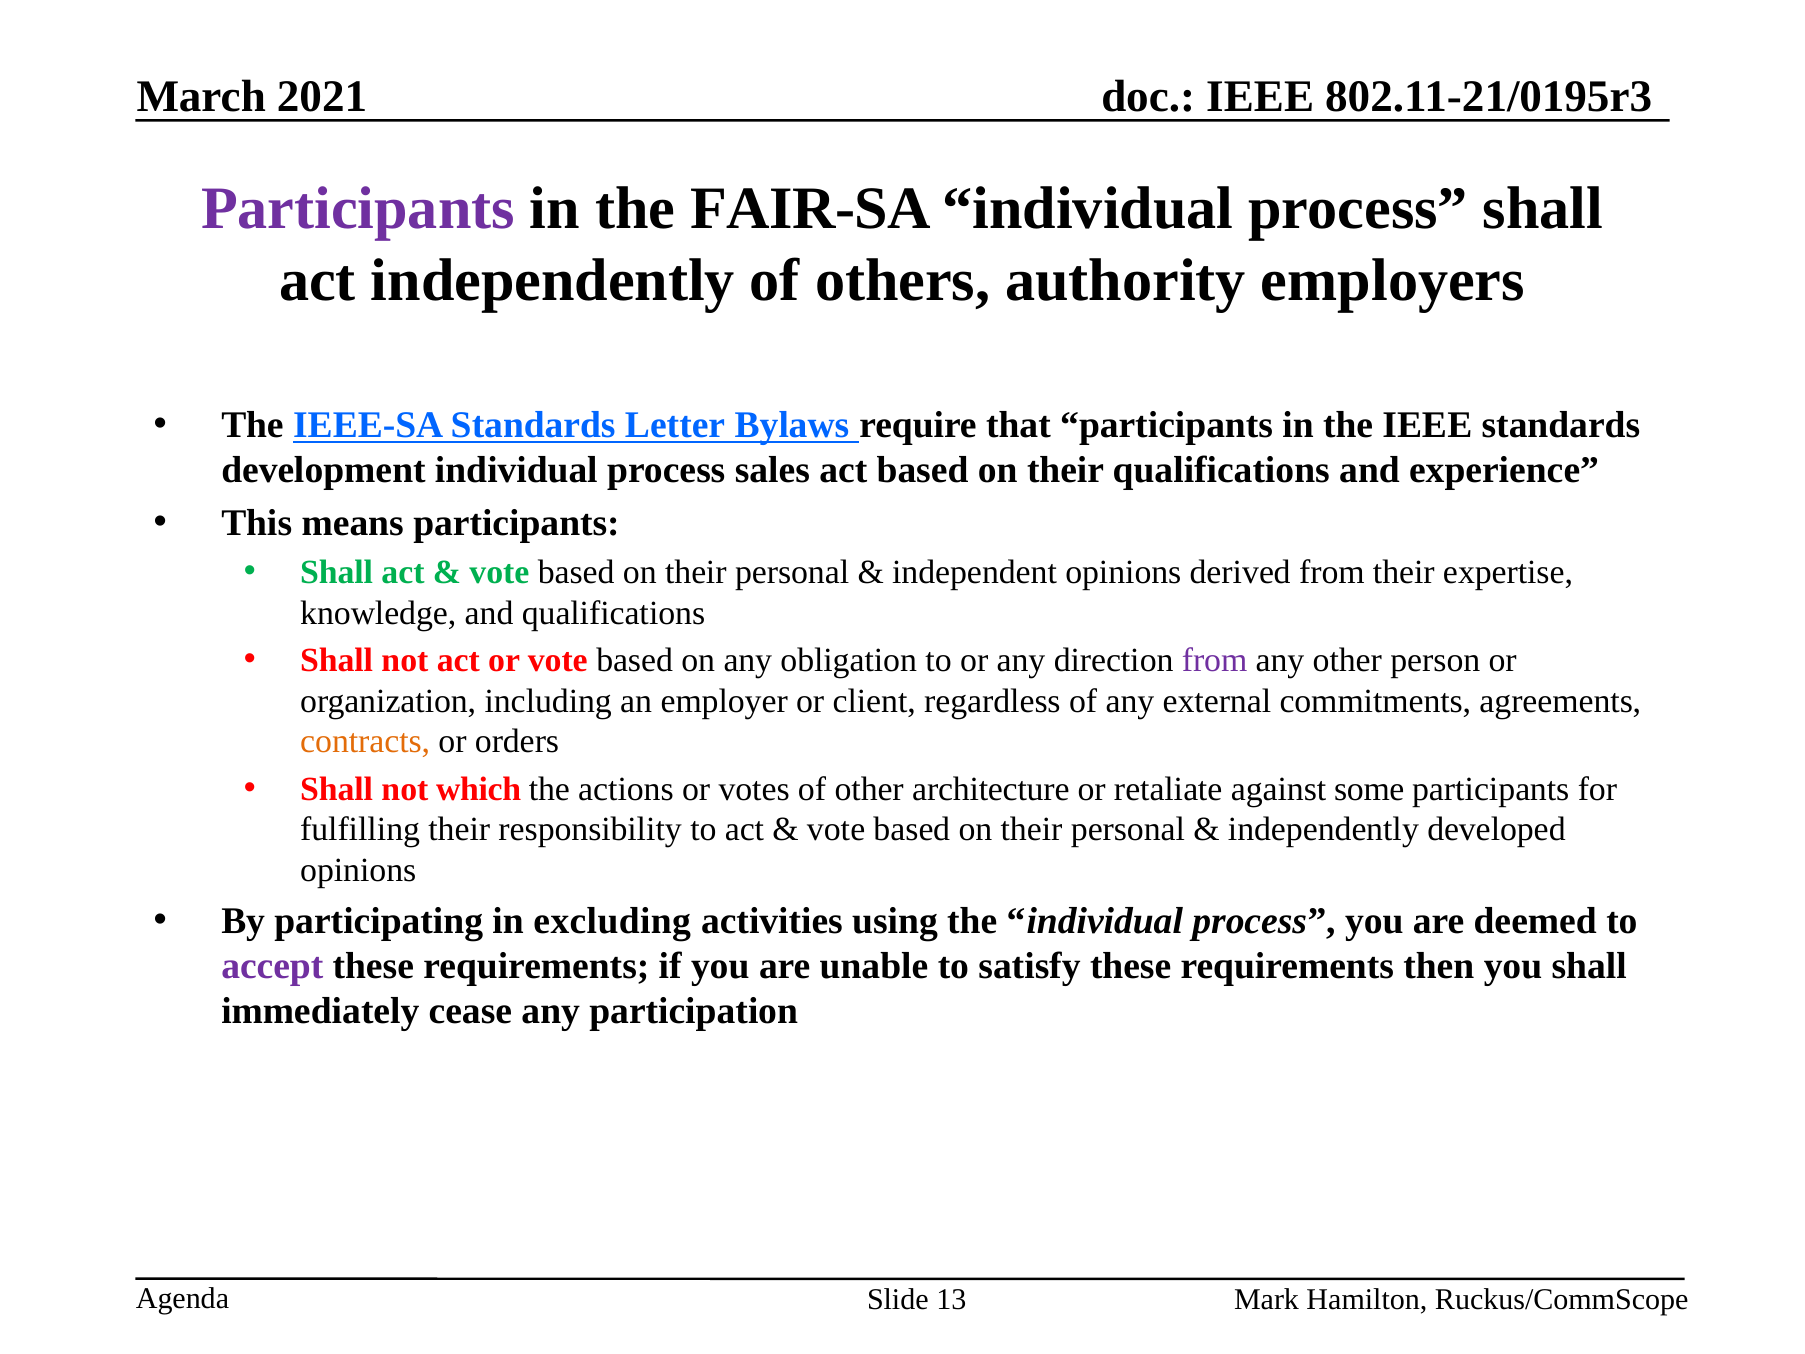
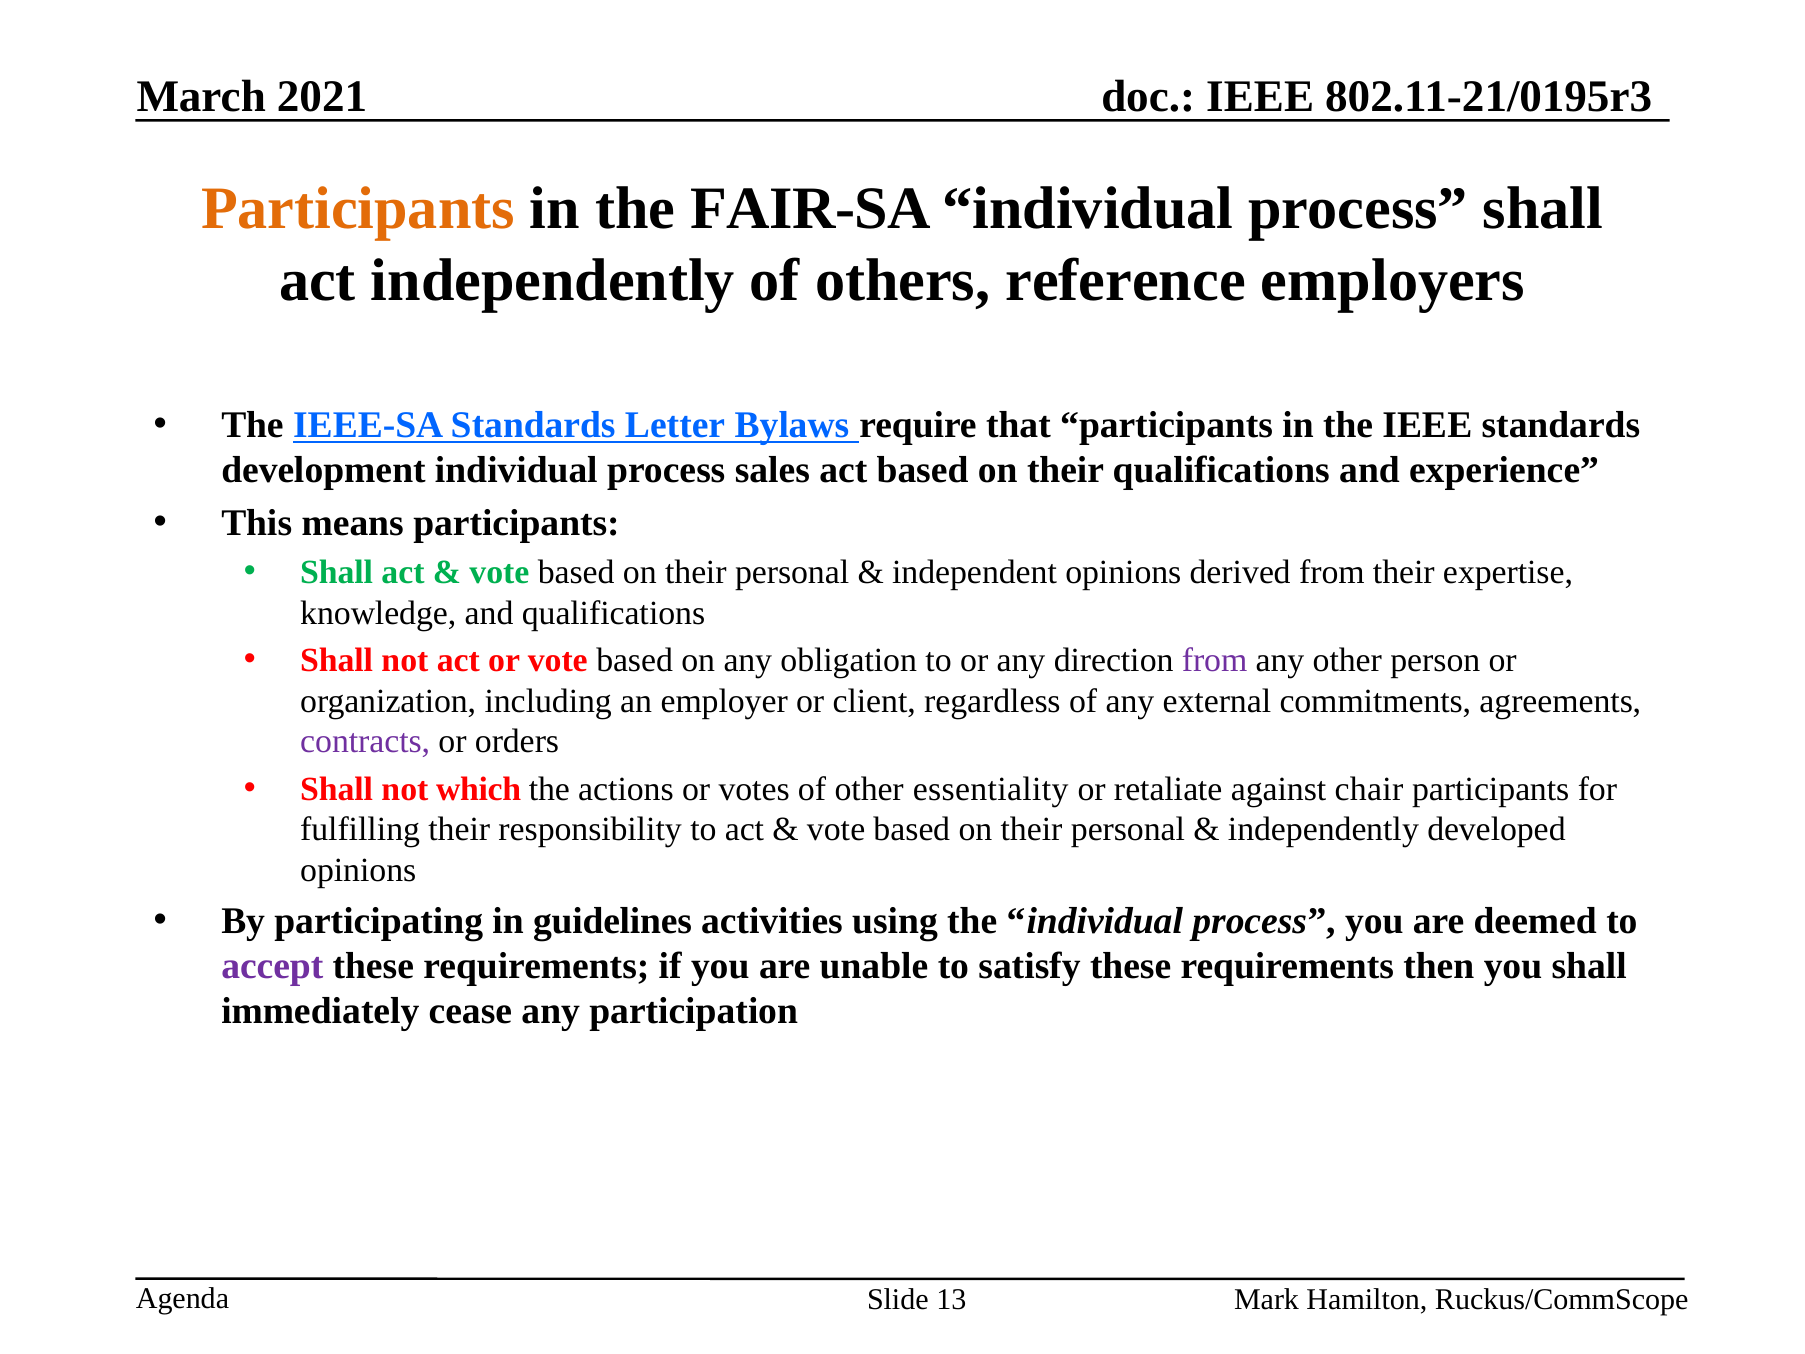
Participants colour: purple -> orange (358, 209)
authority: authority -> reference (1126, 281)
contracts colour: orange -> purple (365, 742)
architecture: architecture -> essentiality (991, 789)
some: some -> chair (1369, 789)
excluding: excluding -> guidelines (612, 921)
